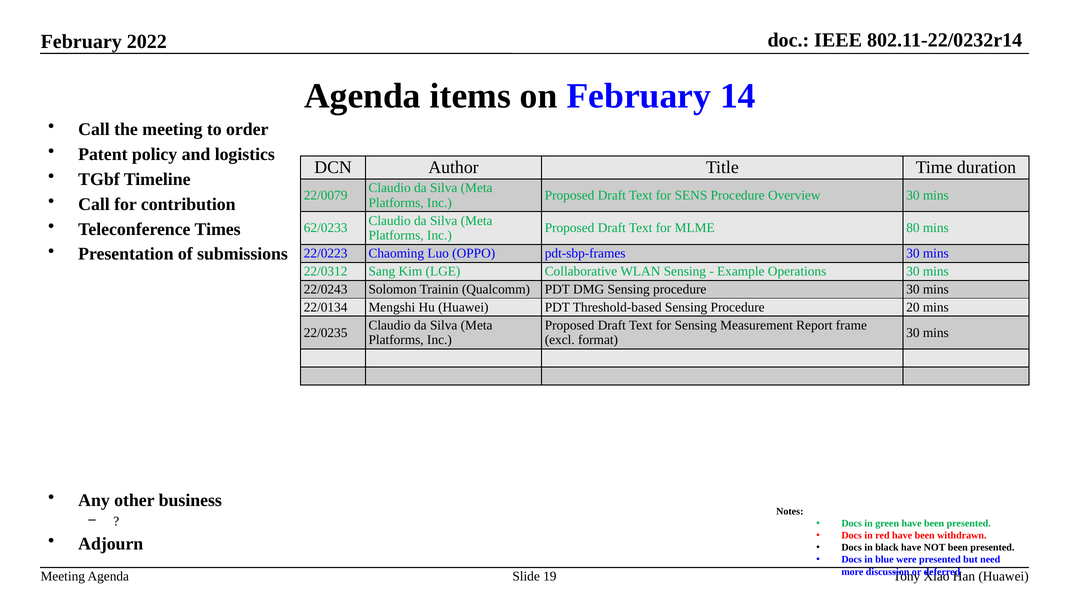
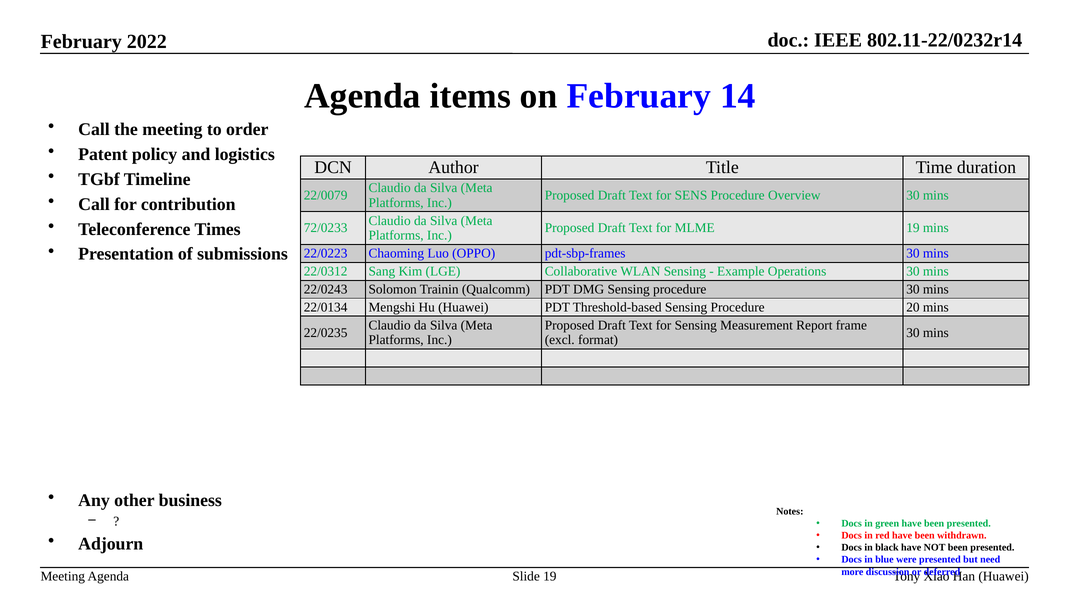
62/0233: 62/0233 -> 72/0233 (326, 228)
MLME 80: 80 -> 19 (913, 228)
